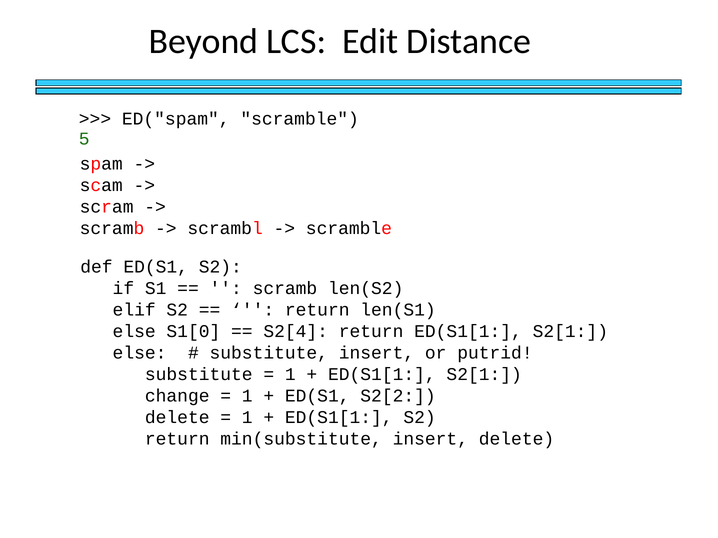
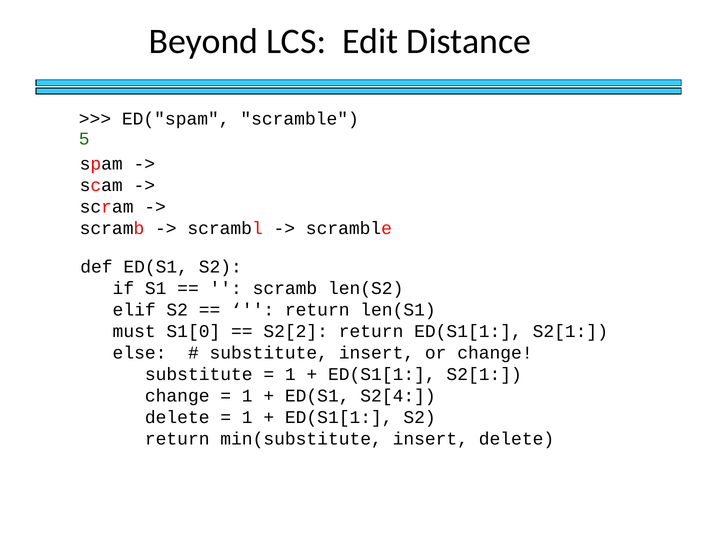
else: else -> must (134, 331)
S2[4: S2[4 -> S2[2 (296, 331)
or putrid: putrid -> change (495, 353)
S2[2: S2[2 -> S2[4 (398, 396)
